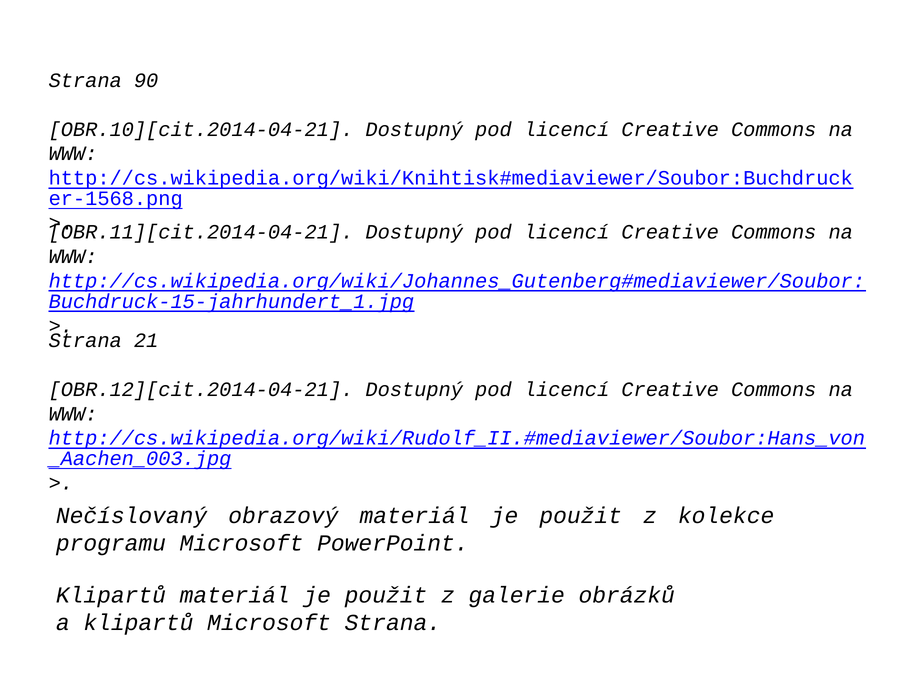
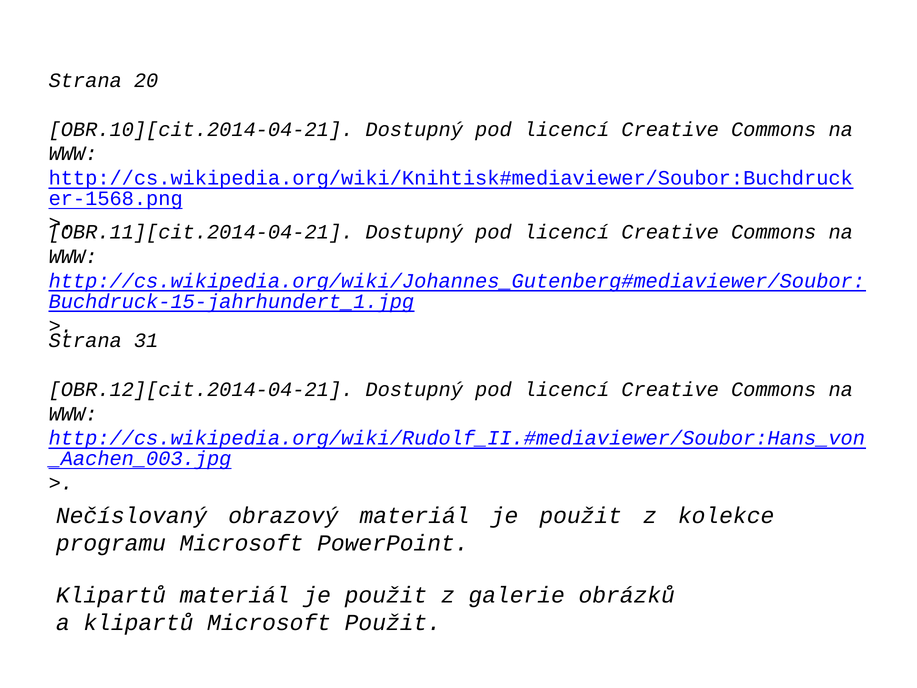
90: 90 -> 20 (146, 80)
21: 21 -> 31 (146, 340)
Microsoft Strana: Strana -> Použit (393, 622)
